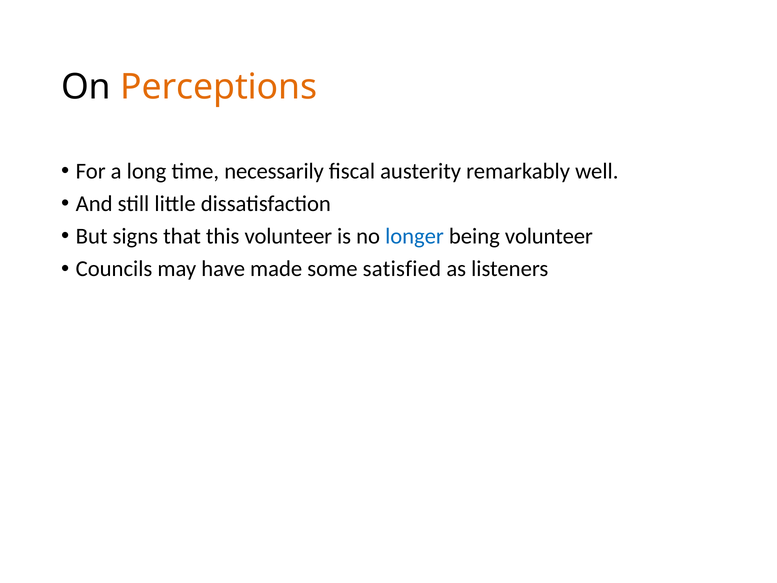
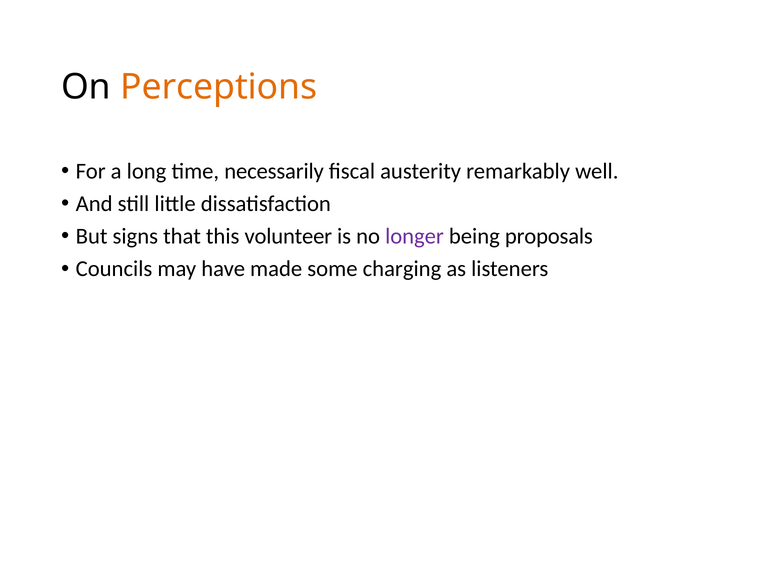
longer colour: blue -> purple (414, 236)
being volunteer: volunteer -> proposals (549, 236)
satisfied: satisfied -> charging (402, 269)
